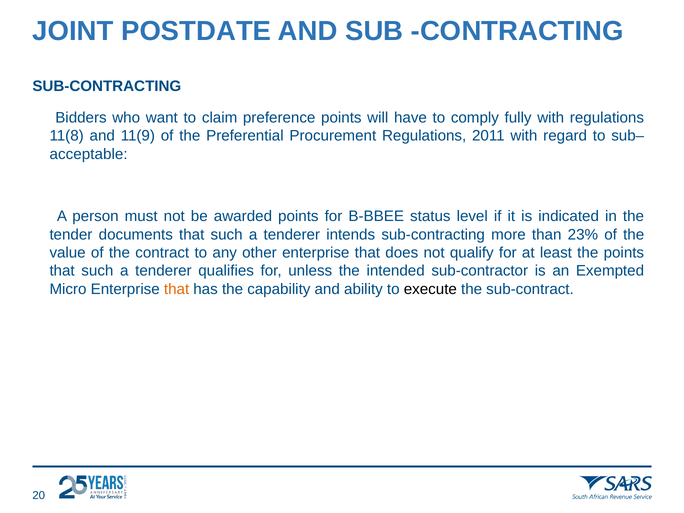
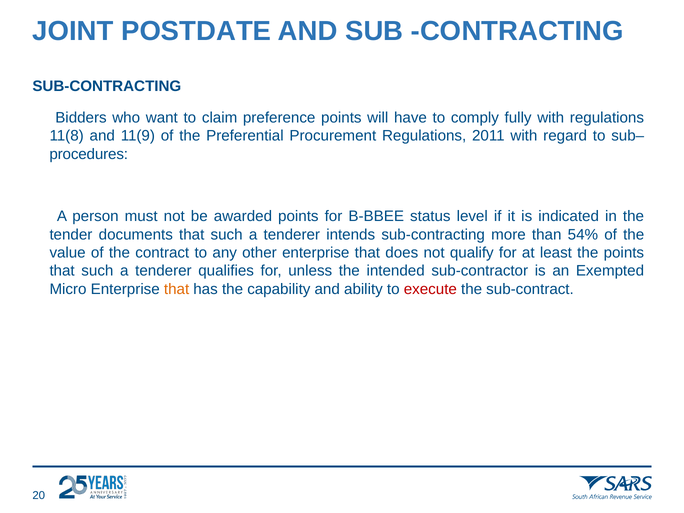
acceptable: acceptable -> procedures (89, 154)
23%: 23% -> 54% (583, 235)
execute colour: black -> red (430, 289)
